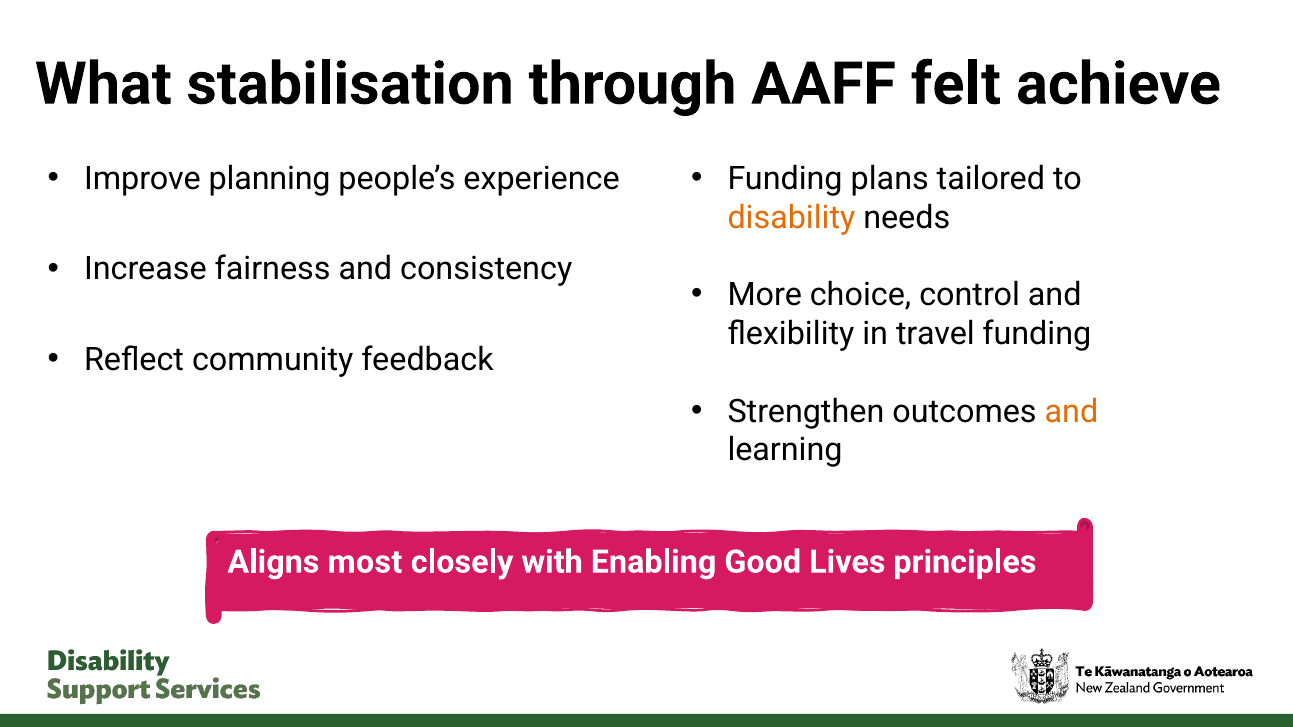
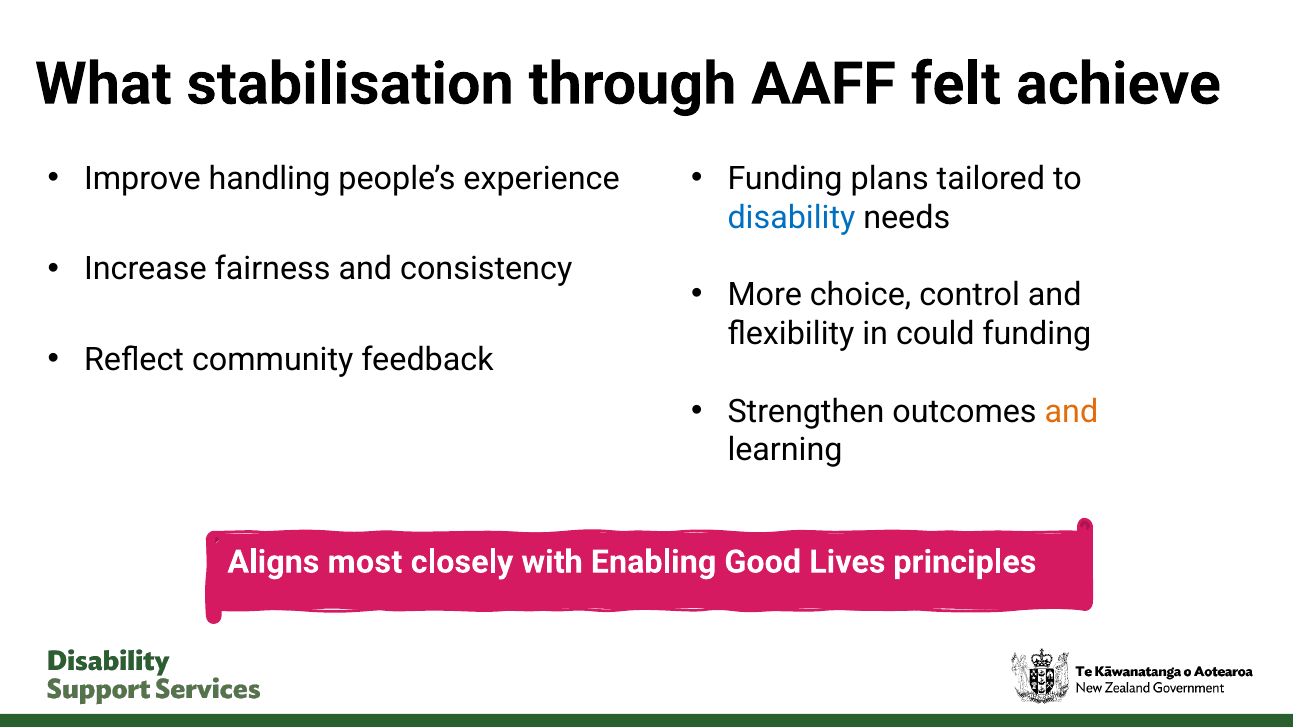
planning: planning -> handling (270, 179)
disability colour: orange -> blue (791, 218)
travel: travel -> could (935, 334)
